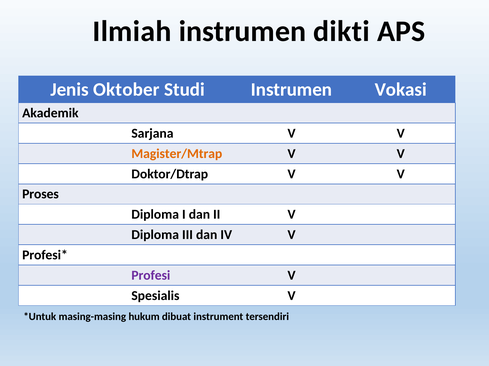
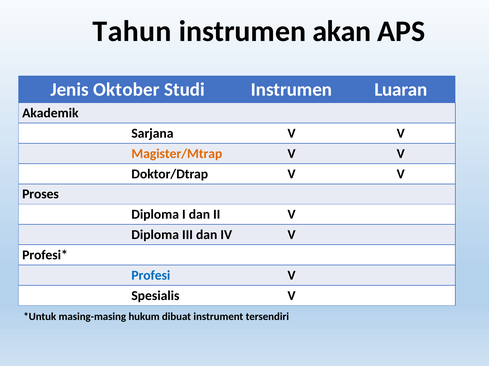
Ilmiah: Ilmiah -> Tahun (132, 31)
dikti: dikti -> akan (342, 31)
Vokasi: Vokasi -> Luaran (401, 90)
Profesi colour: purple -> blue (151, 276)
